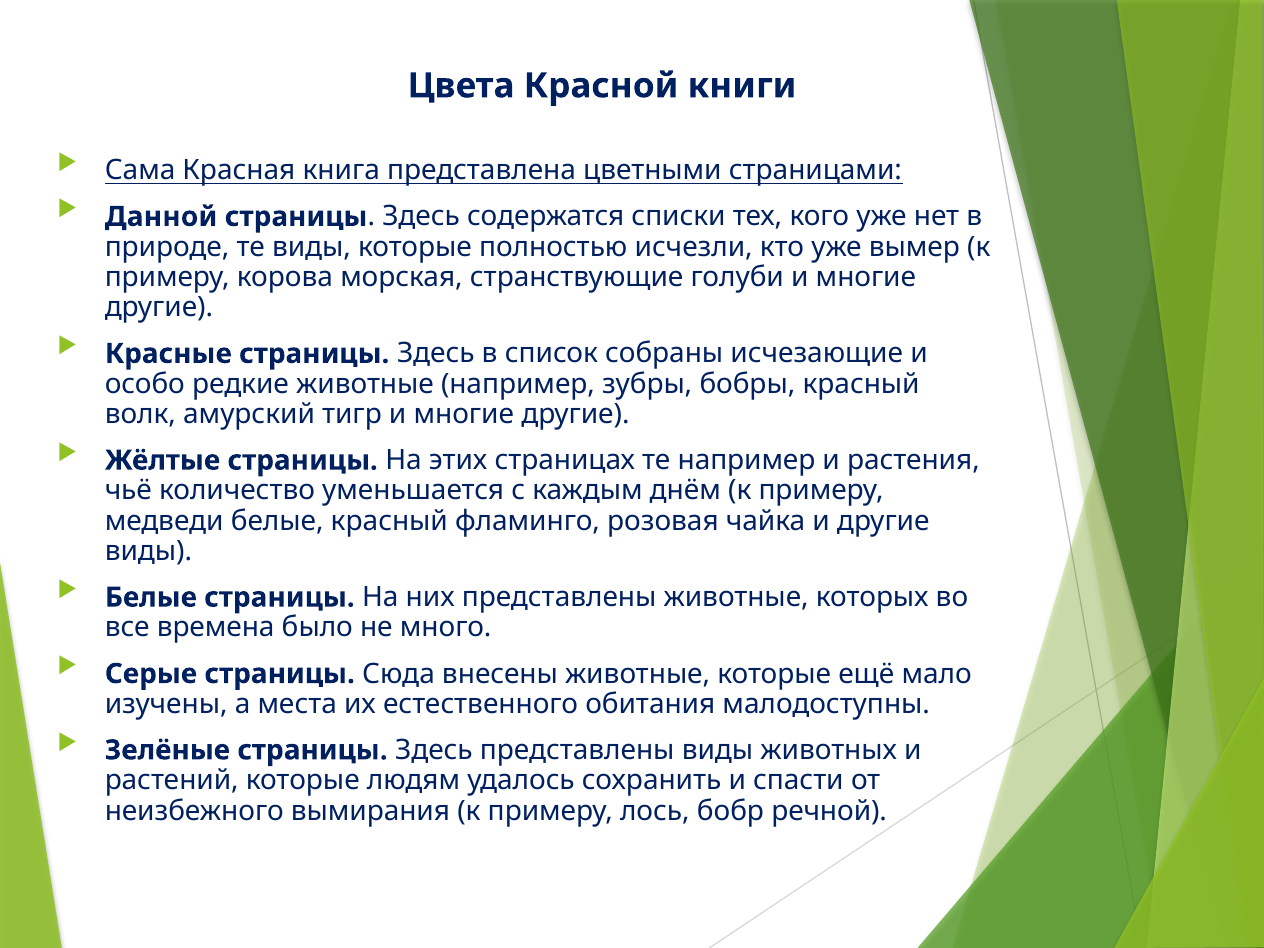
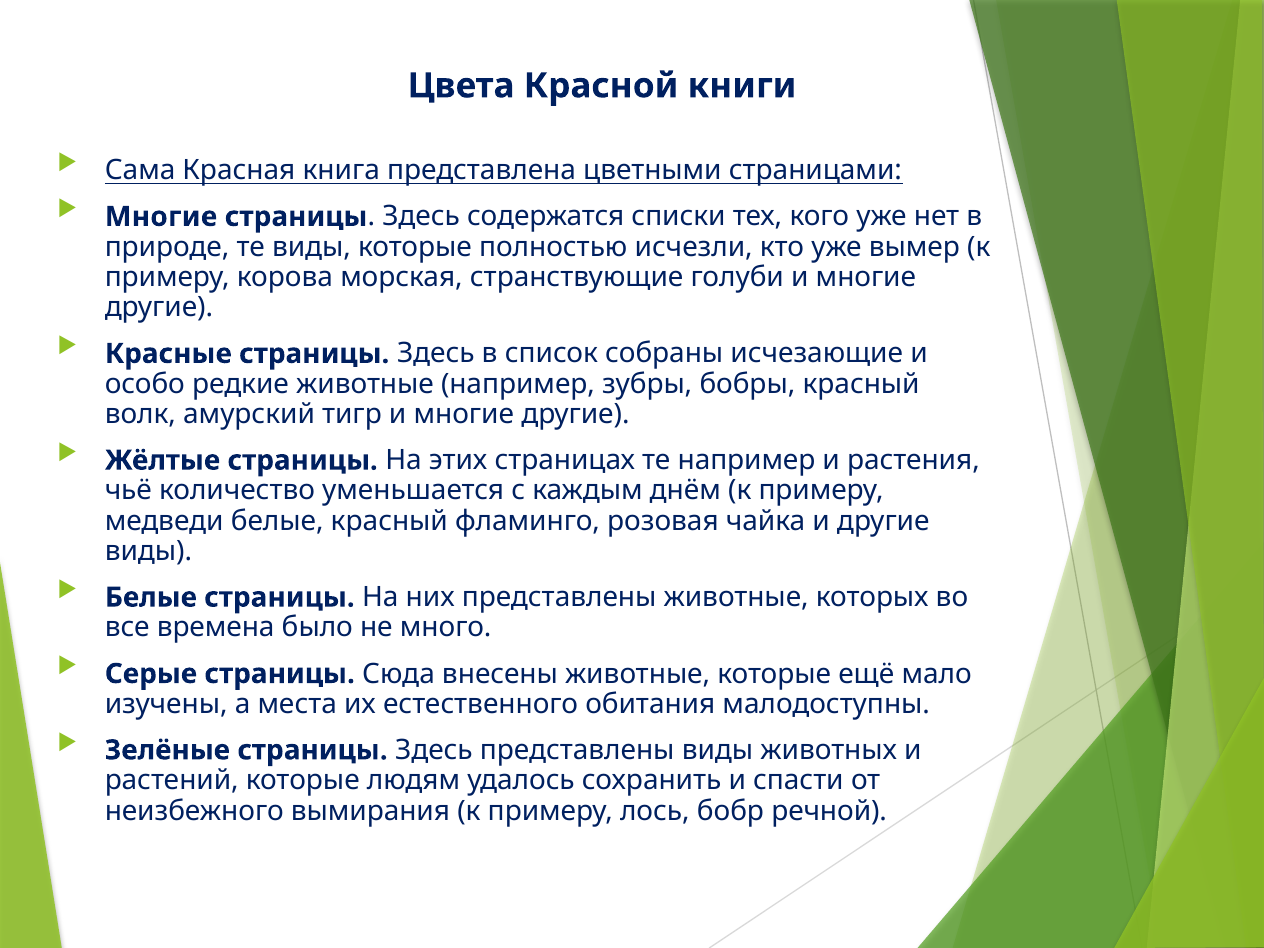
Данной: Данной -> Многие (161, 217)
